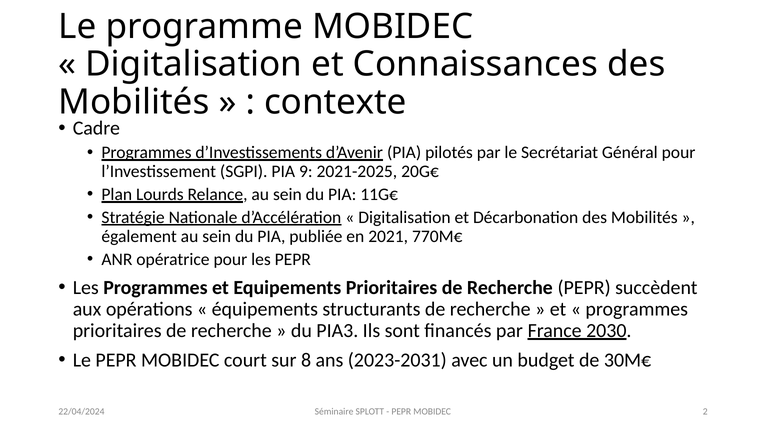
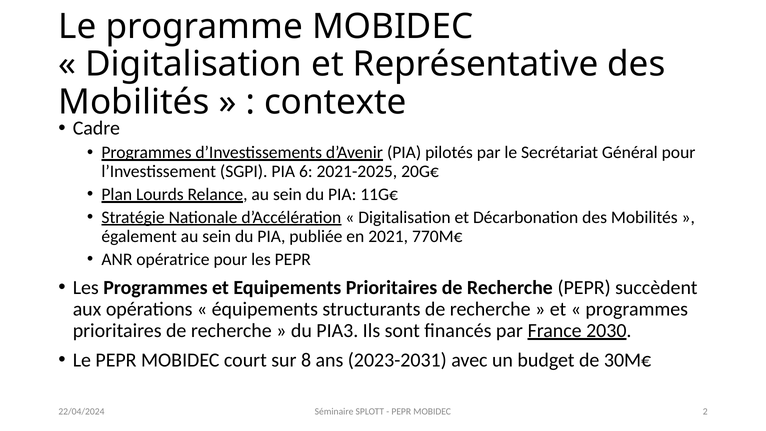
Connaissances: Connaissances -> Représentative (476, 64)
9: 9 -> 6 (306, 171)
